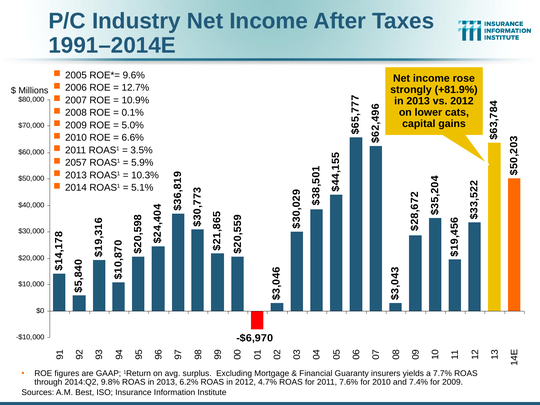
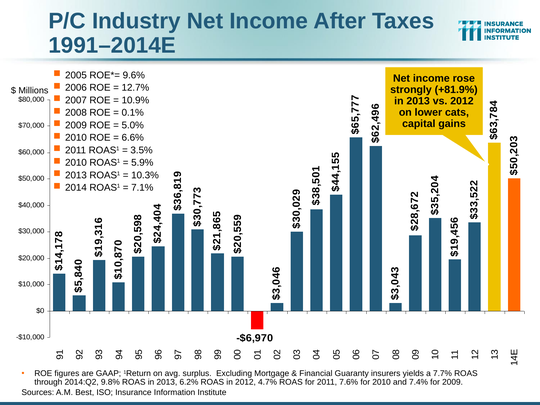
2057: 2057 -> 2010 (76, 163)
5.1%: 5.1% -> 7.1% (142, 188)
